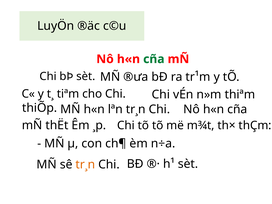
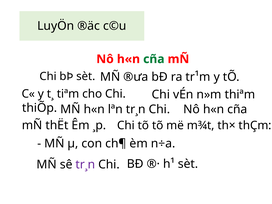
tr¸n colour: orange -> purple (85, 165)
